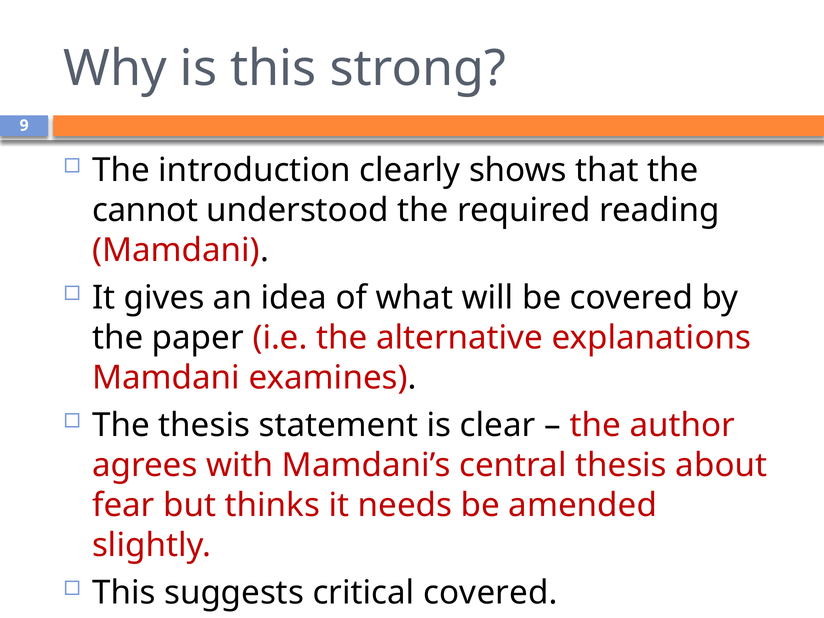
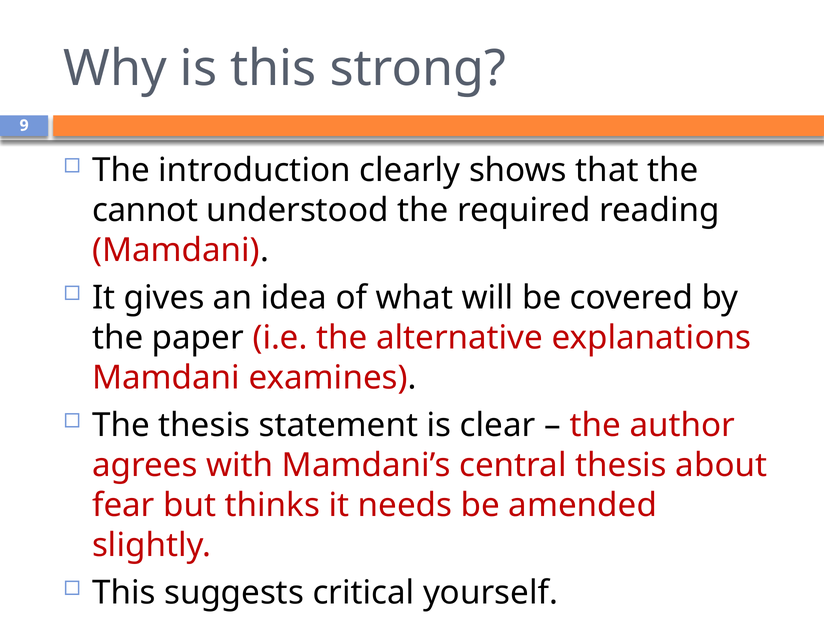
critical covered: covered -> yourself (490, 593)
